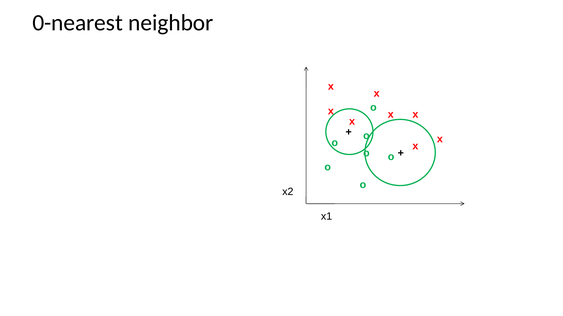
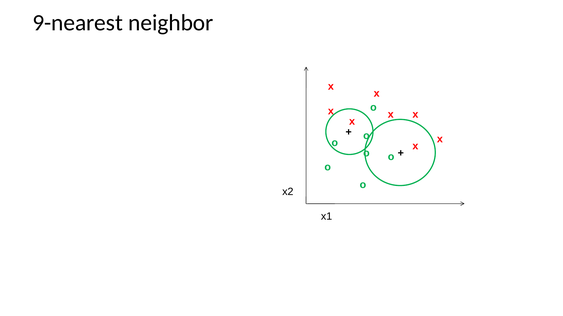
0-nearest: 0-nearest -> 9-nearest (78, 23)
